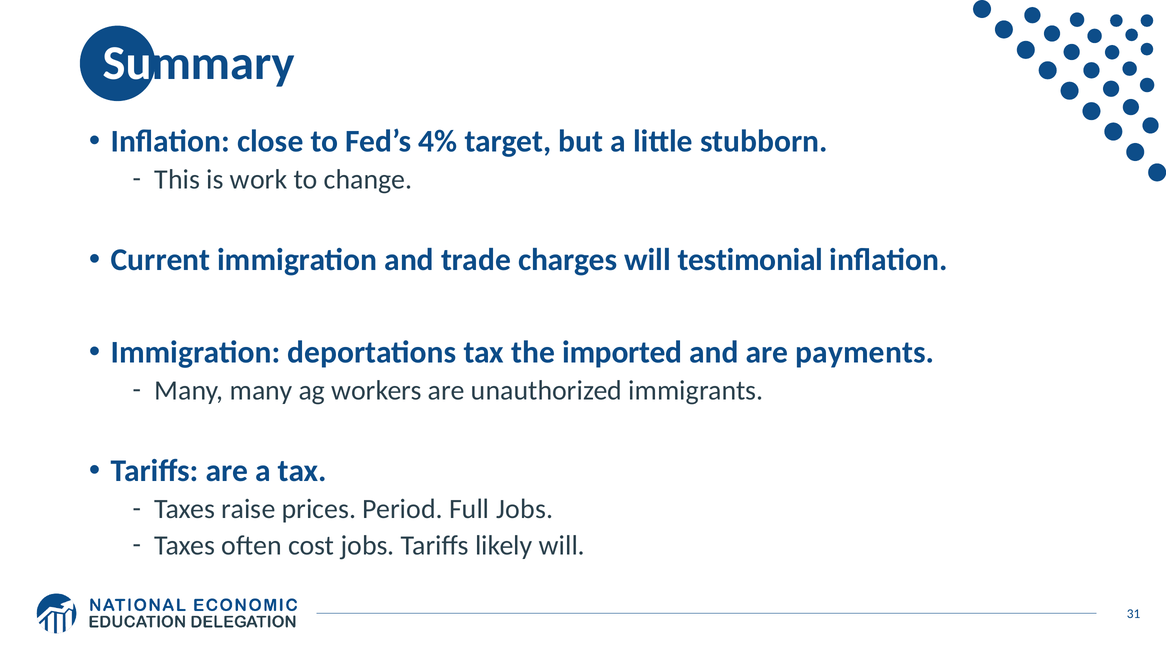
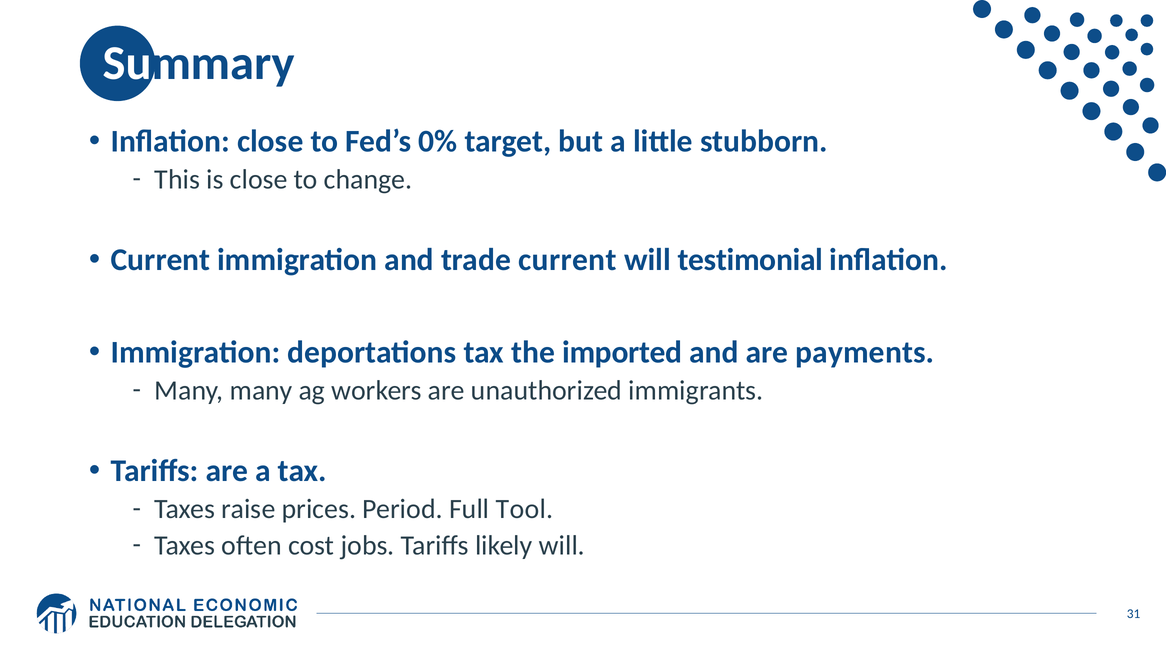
4%: 4% -> 0% (438, 141)
is work: work -> close (259, 179)
trade charges: charges -> current (567, 260)
Full Jobs: Jobs -> Tool (525, 509)
